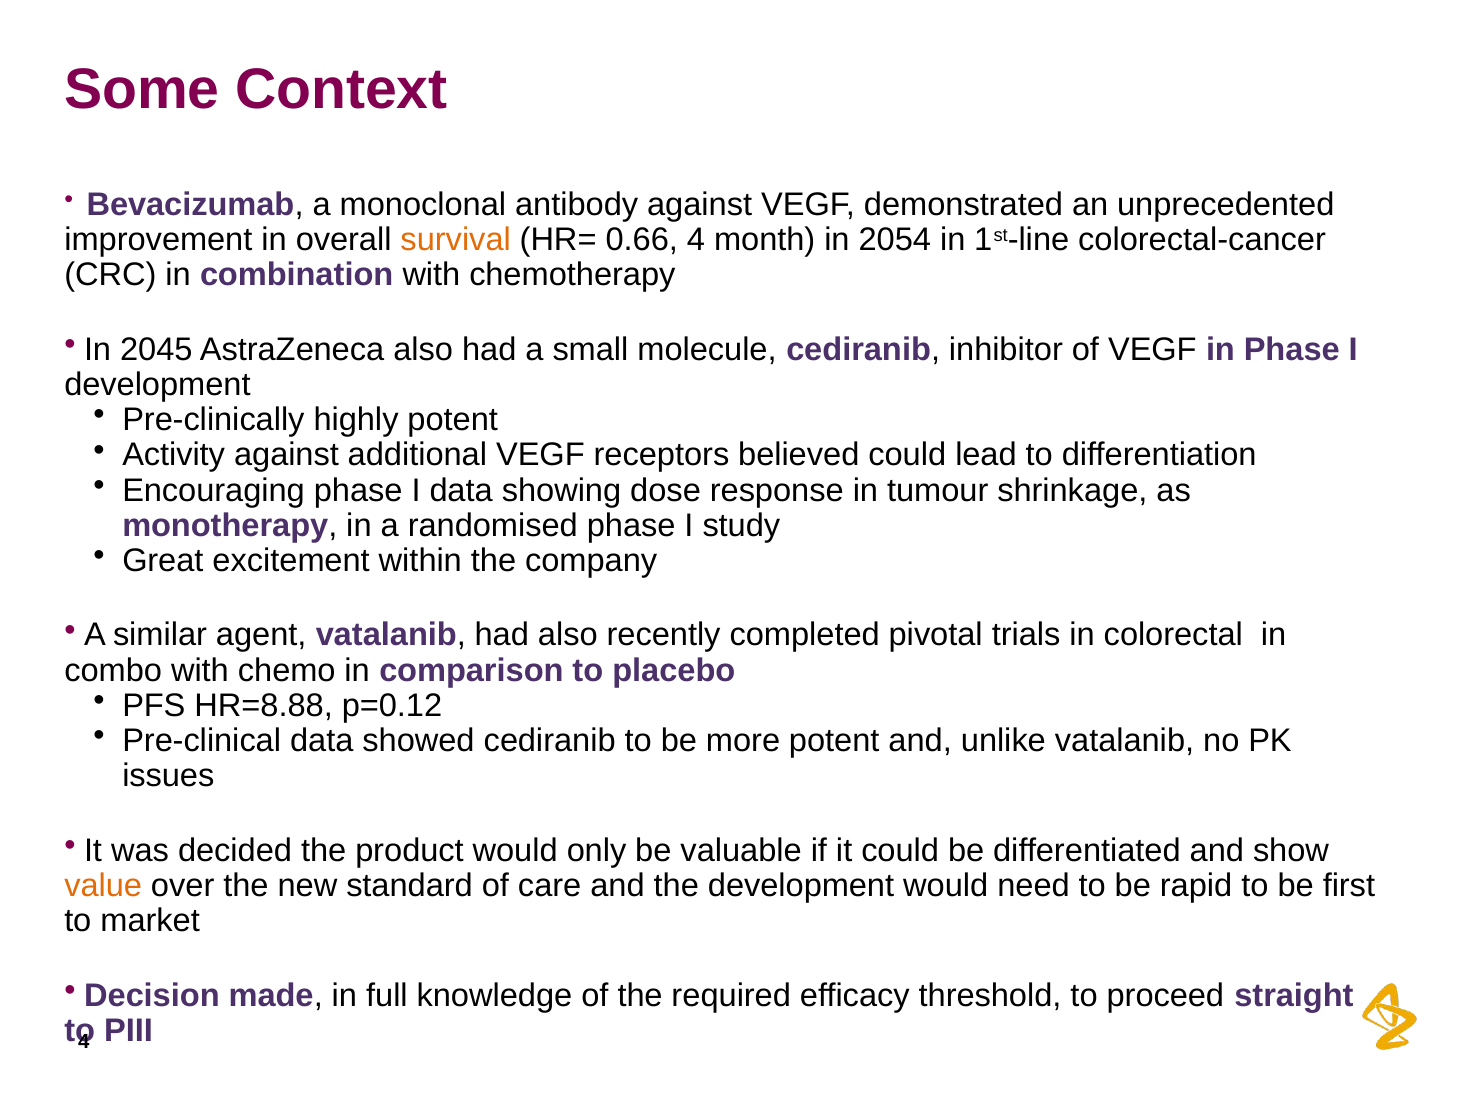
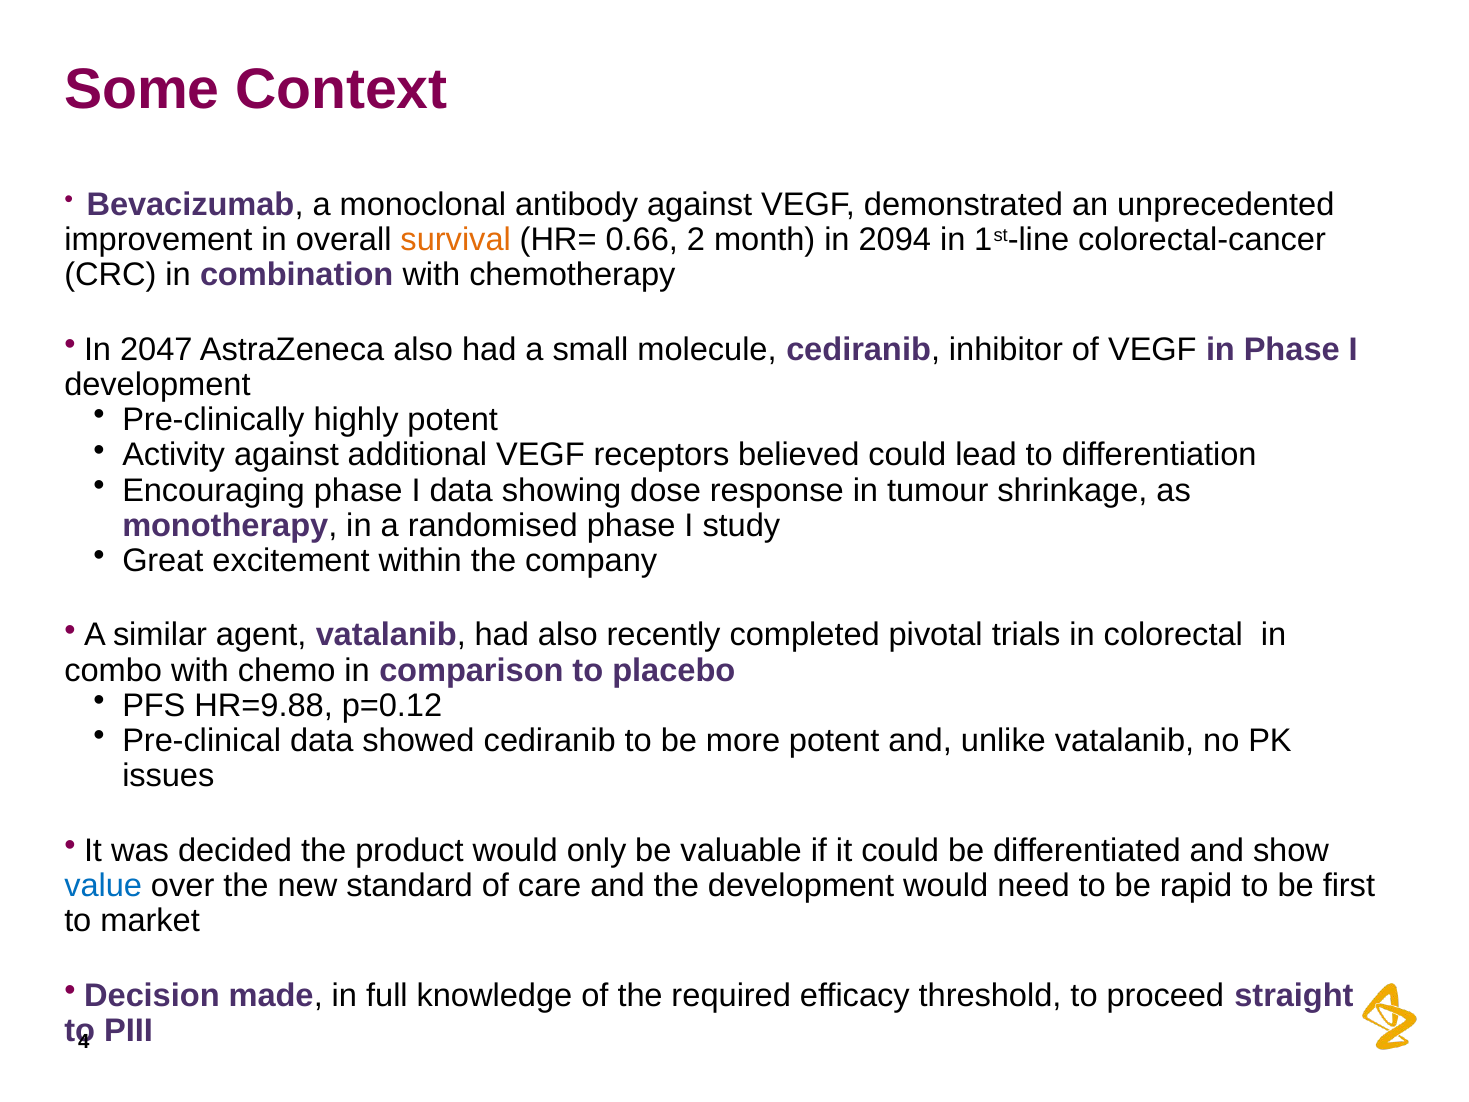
0.66 4: 4 -> 2 (696, 240)
2054: 2054 -> 2094 (895, 240)
2045: 2045 -> 2047 (156, 349)
HR=8.88: HR=8.88 -> HR=9.88 (264, 706)
value colour: orange -> blue (103, 886)
